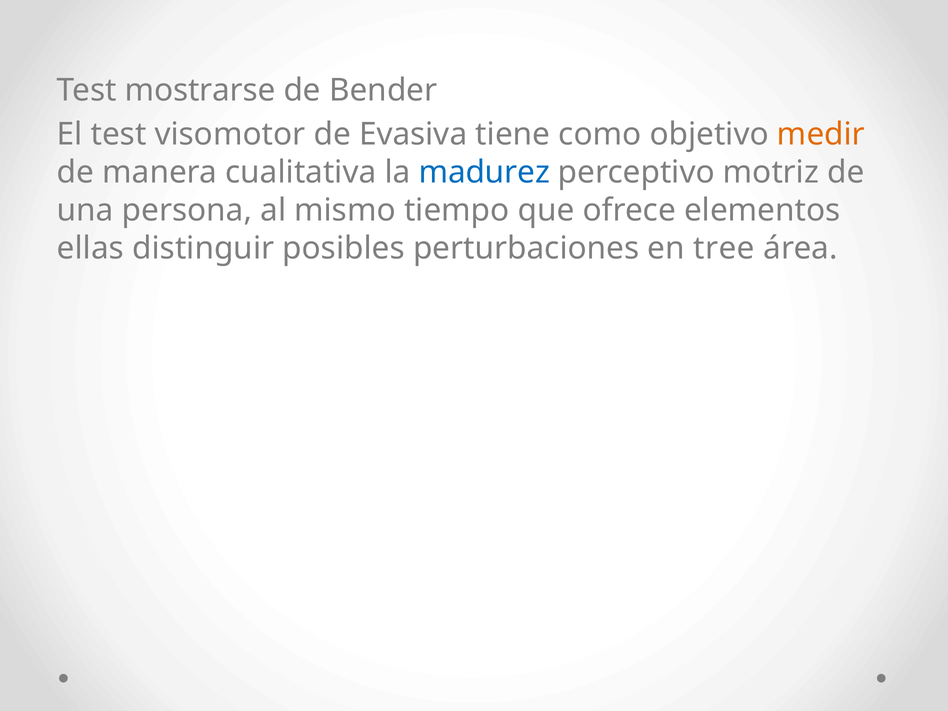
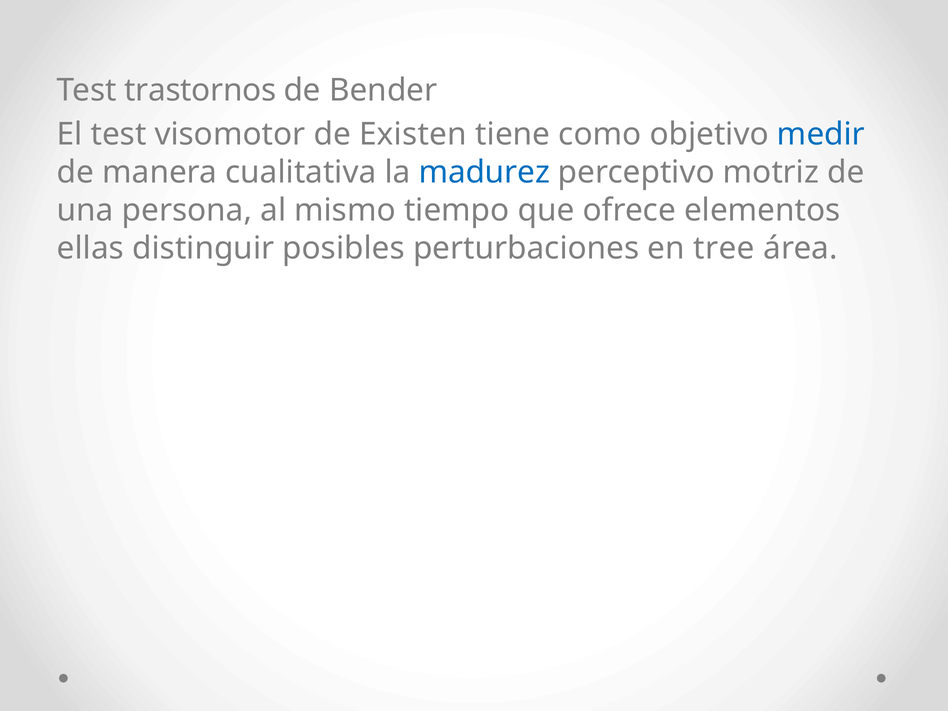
mostrarse: mostrarse -> trastornos (200, 90)
Evasiva: Evasiva -> Existen (413, 134)
medir colour: orange -> blue (821, 134)
